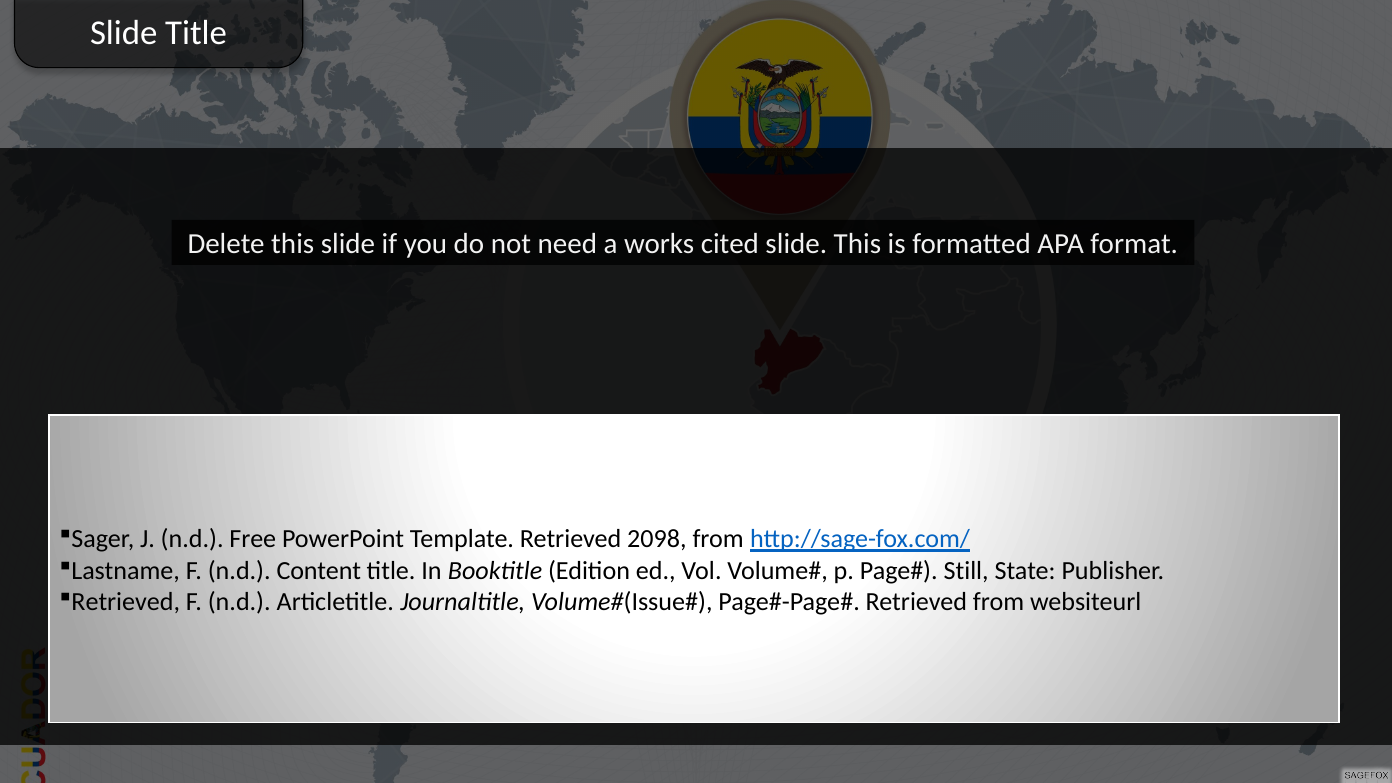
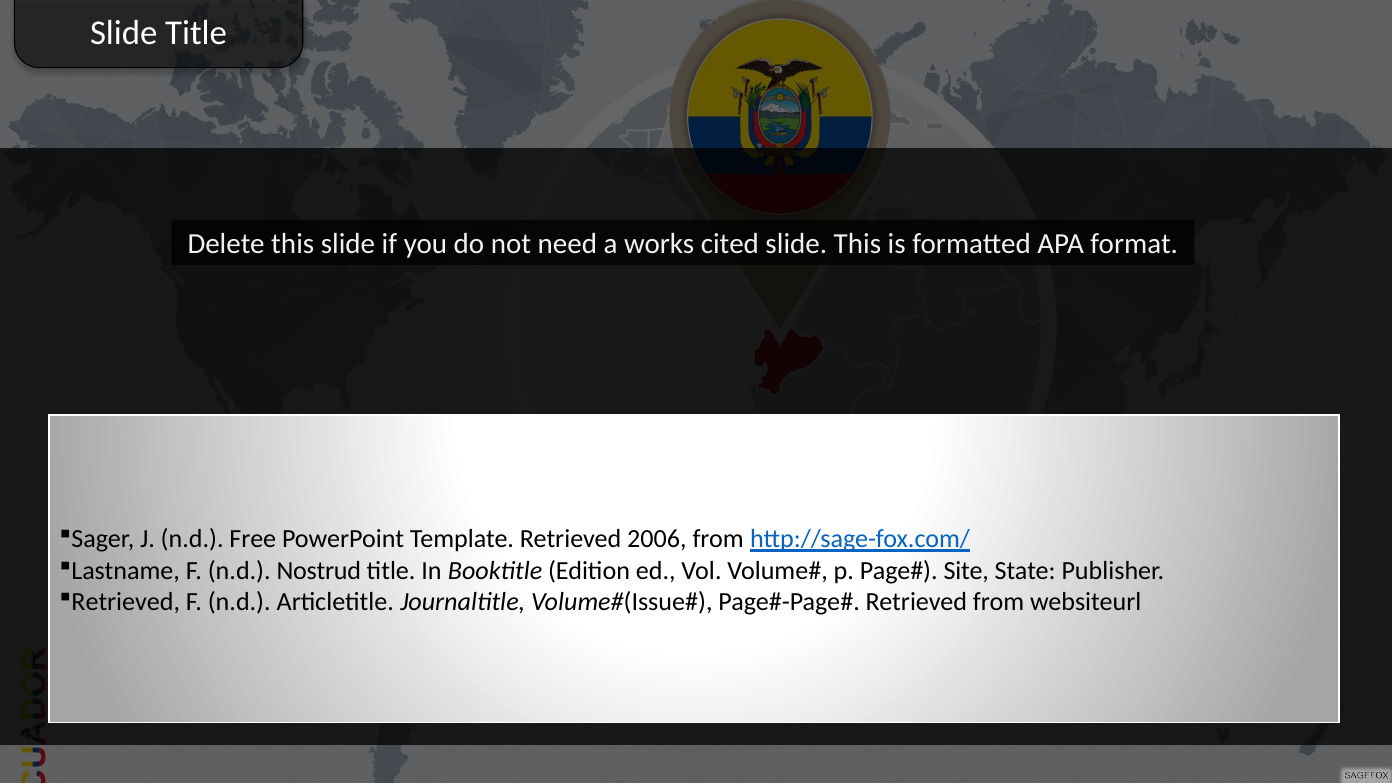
2098: 2098 -> 2006 (657, 539)
Content: Content -> Nostrud (319, 571)
Still: Still -> Site (966, 571)
